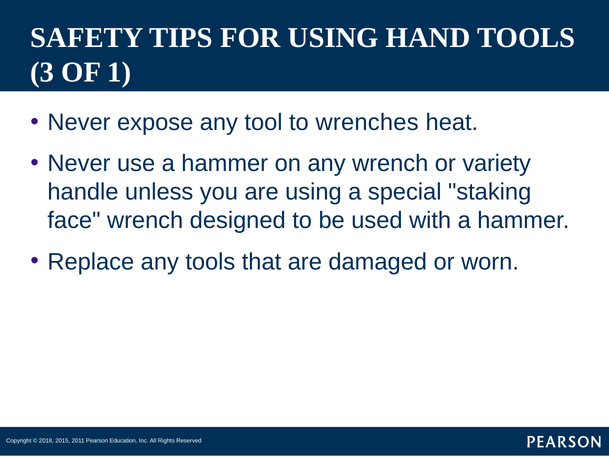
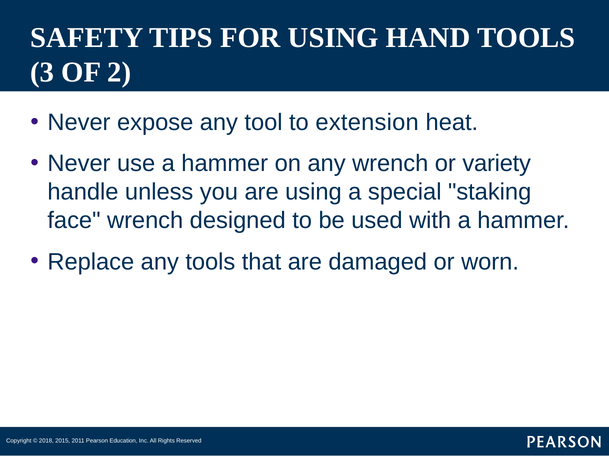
1: 1 -> 2 (119, 72)
wrenches: wrenches -> extension (367, 122)
